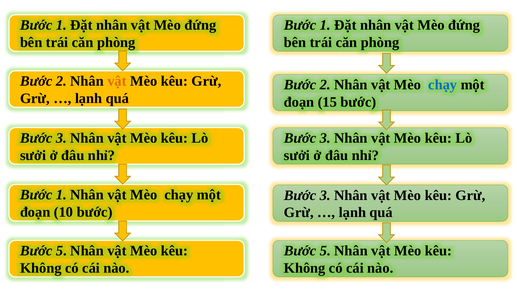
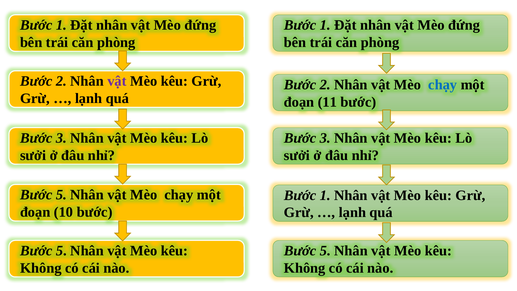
vật colour: orange -> purple (117, 81)
15: 15 -> 11 (327, 102)
1: 1 -> 5 (61, 195)
3: 3 -> 1 (325, 195)
